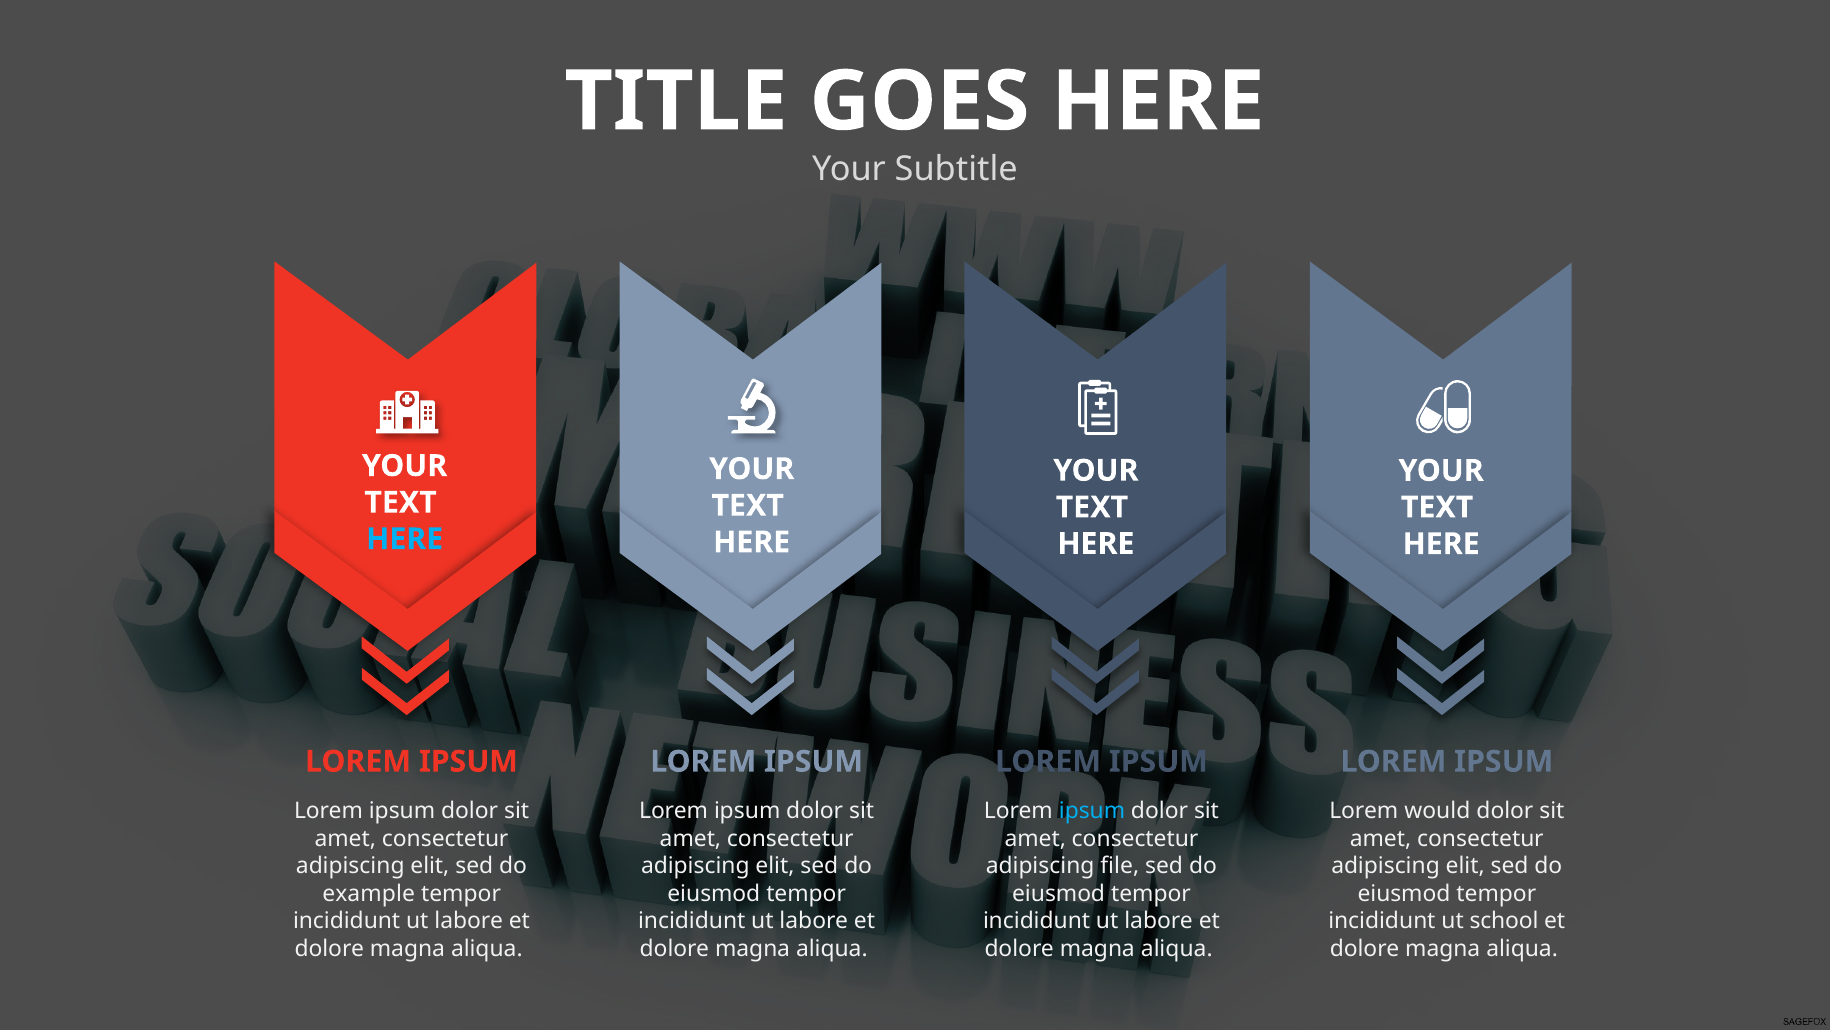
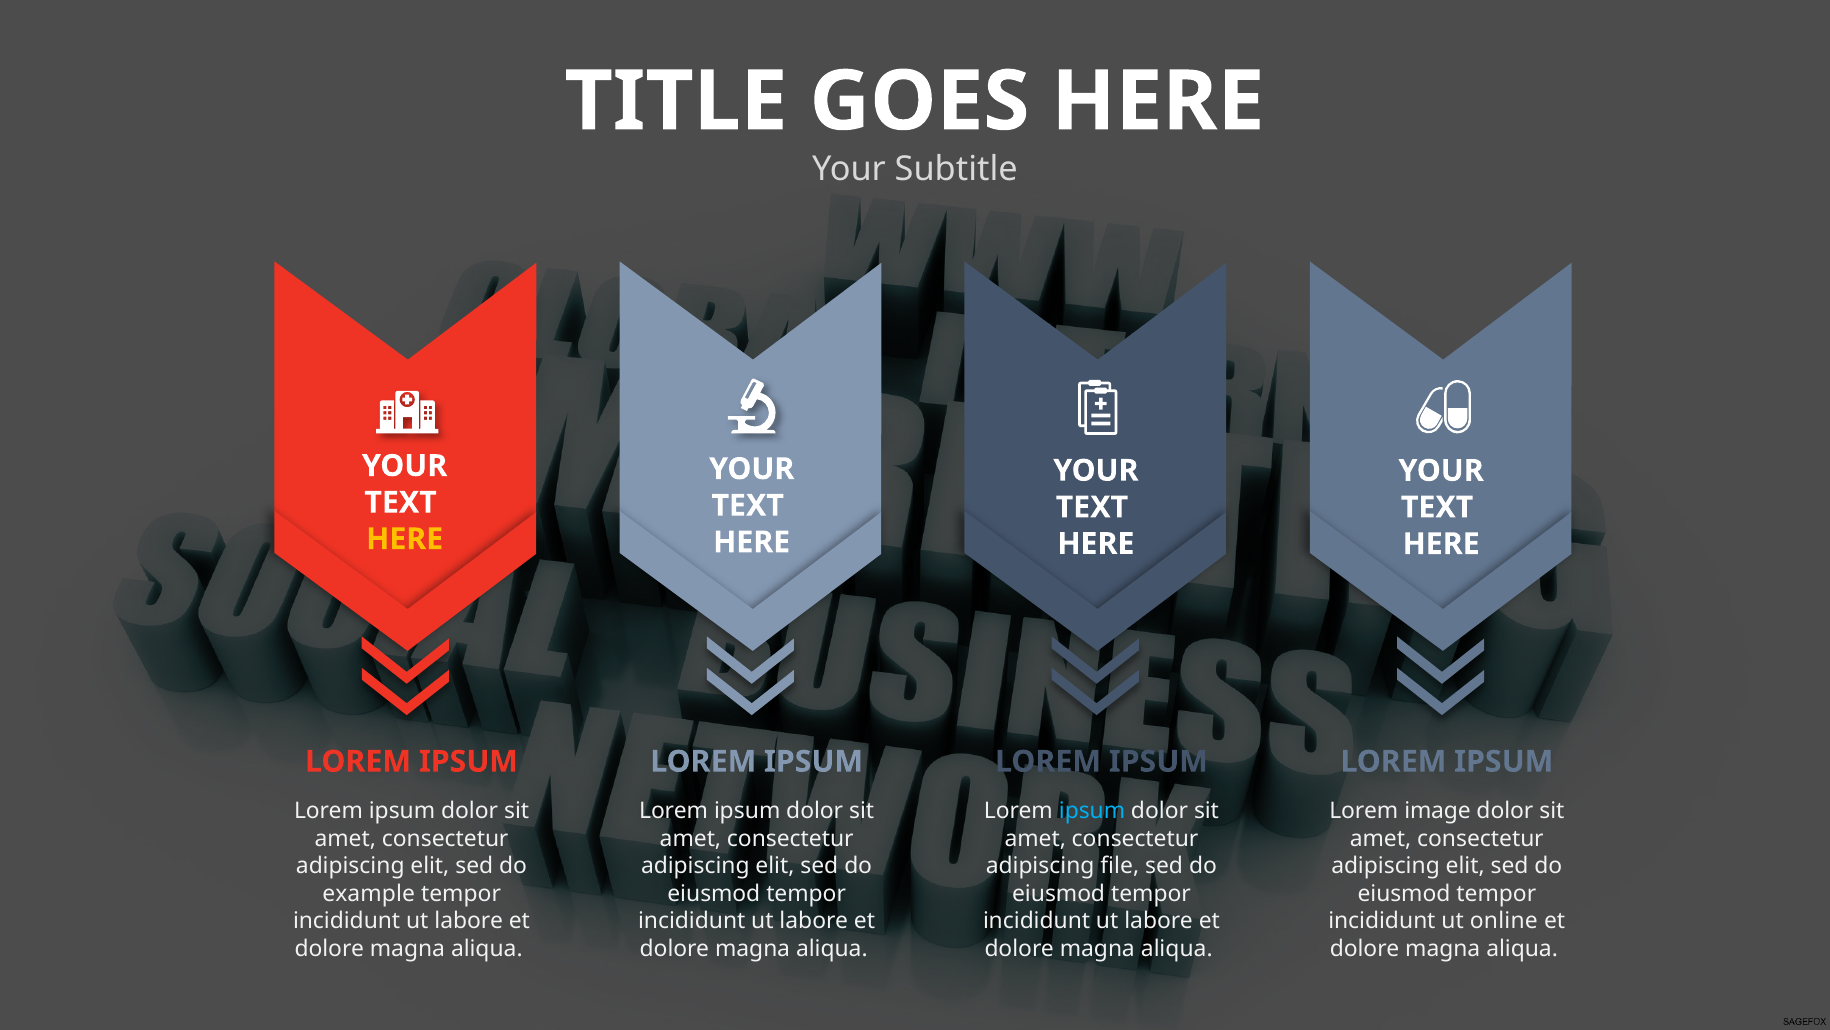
HERE colour: light blue -> yellow (405, 539)
would: would -> image (1437, 811)
school: school -> online (1504, 921)
